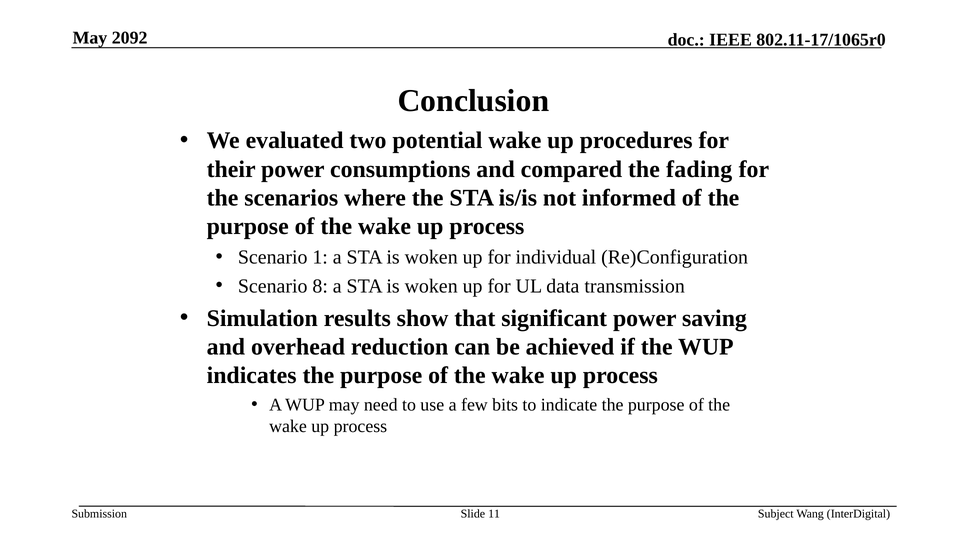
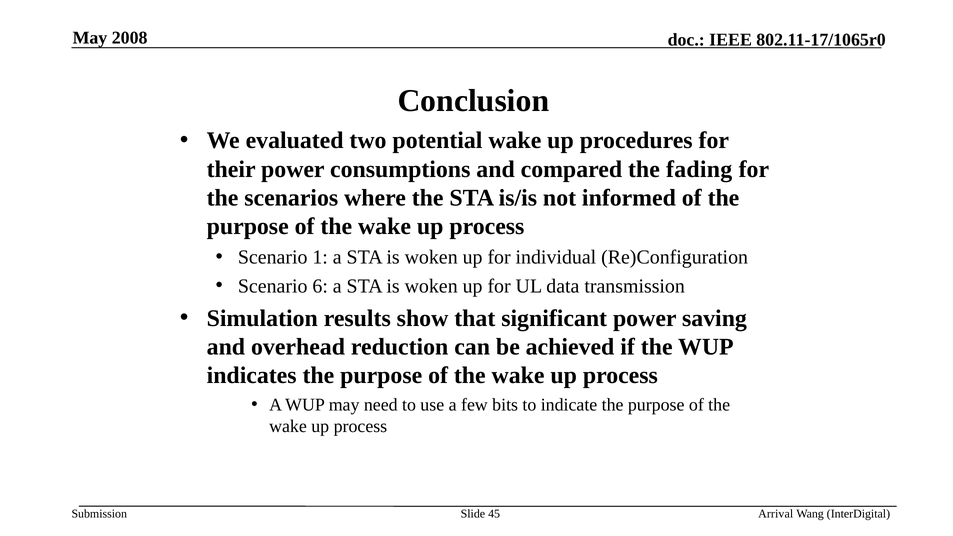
2092: 2092 -> 2008 (130, 38)
8: 8 -> 6 (320, 286)
11: 11 -> 45 (494, 514)
Subject: Subject -> Arrival (776, 514)
